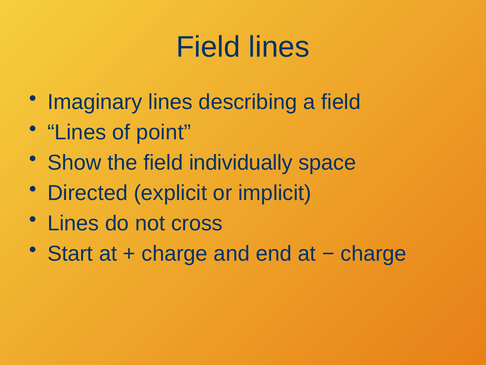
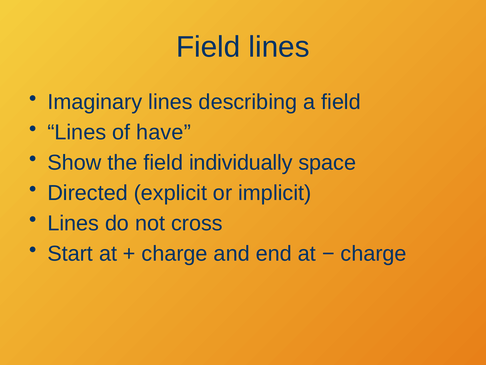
point: point -> have (164, 132)
